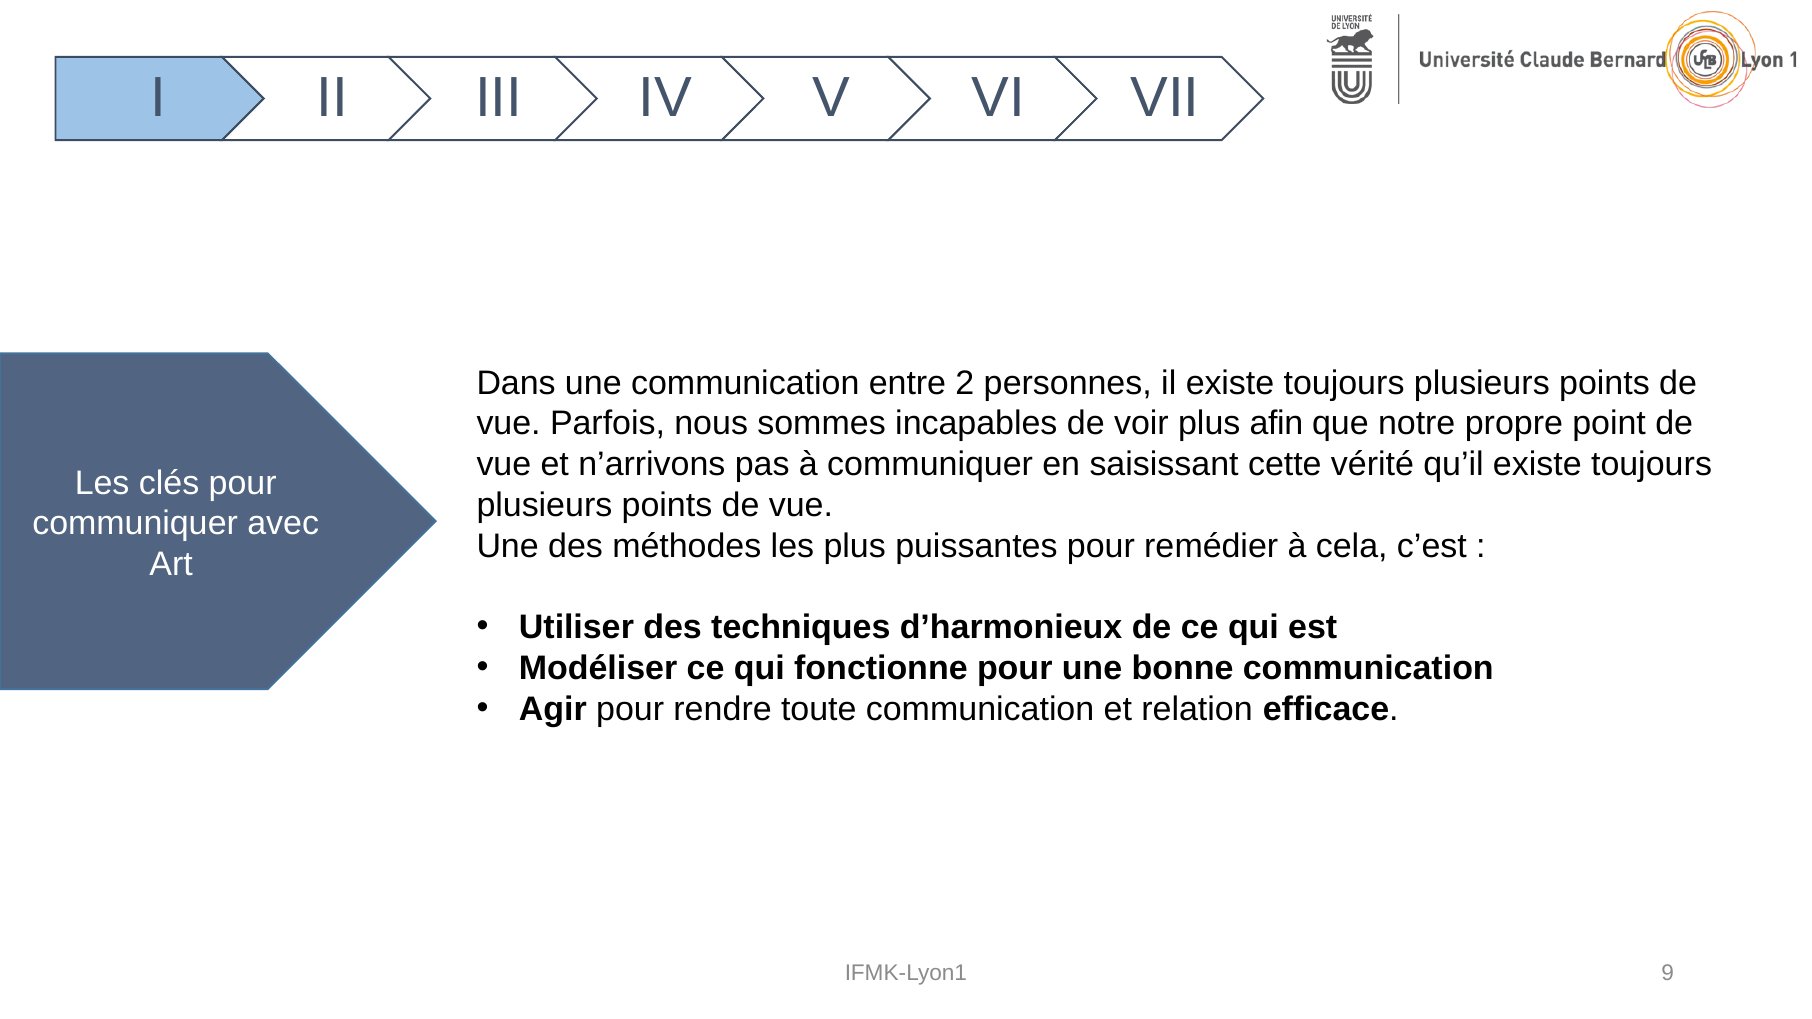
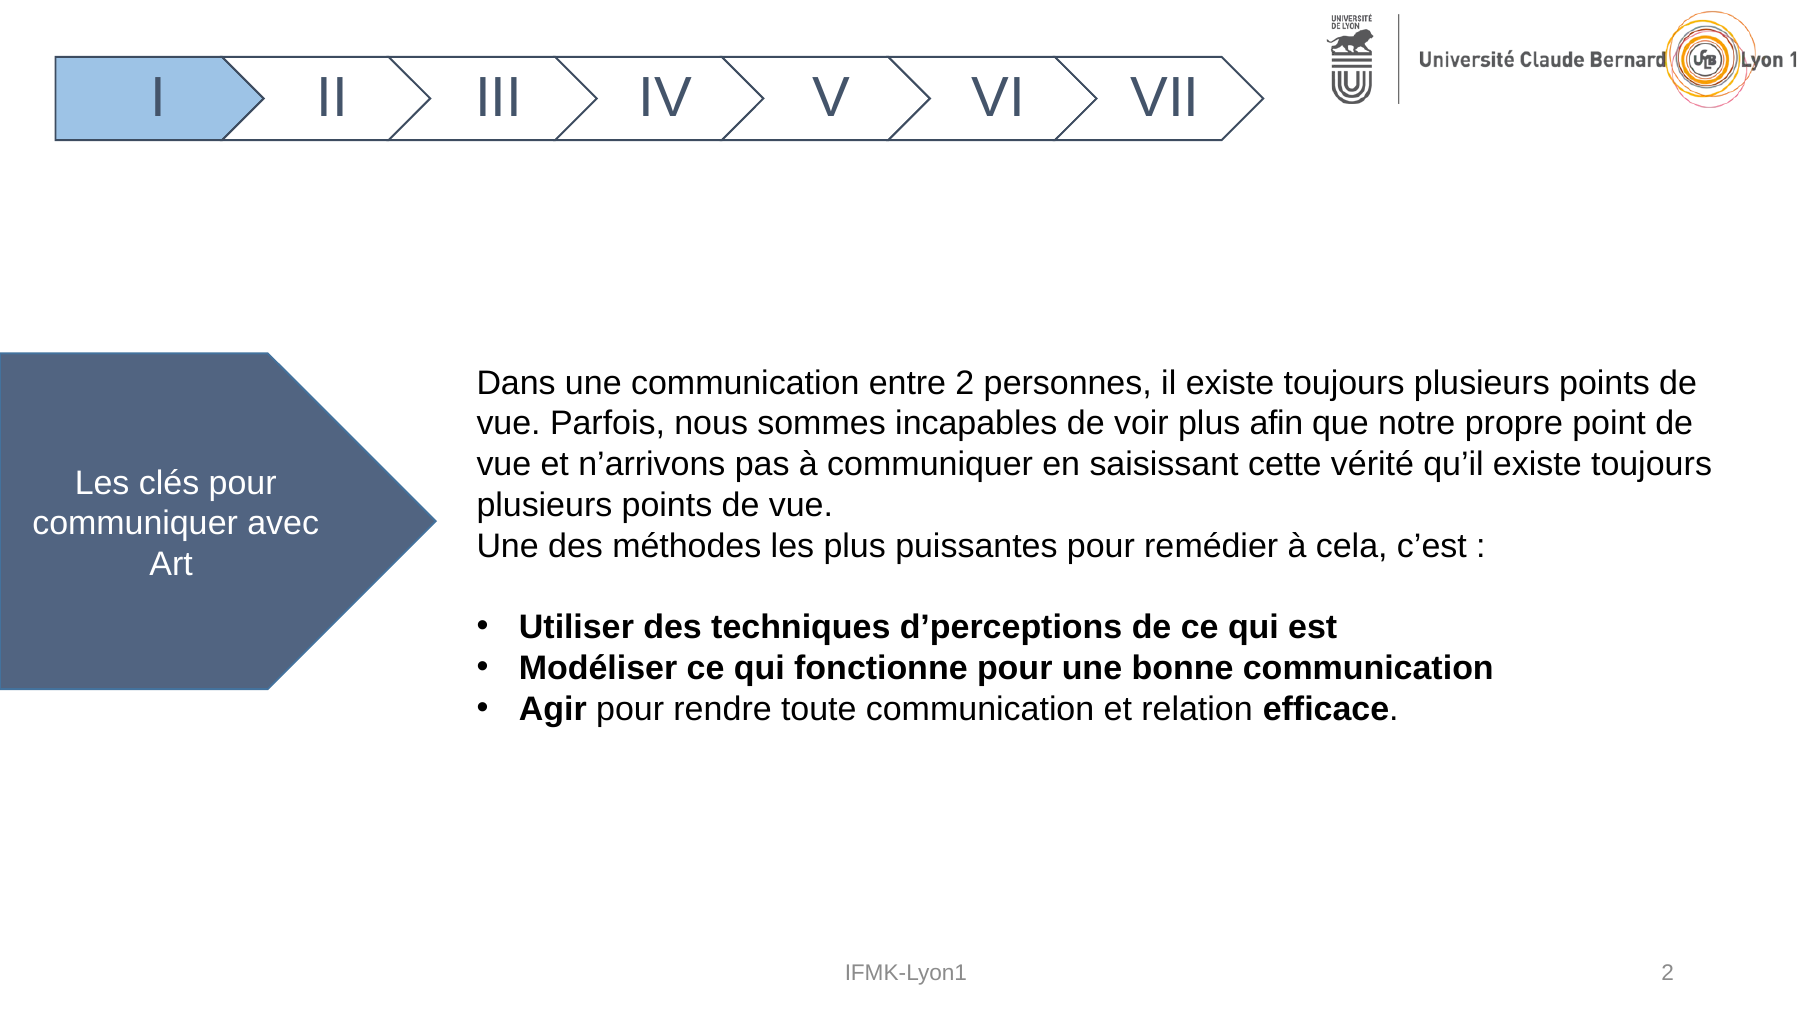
d’harmonieux: d’harmonieux -> d’perceptions (1011, 628)
IFMK-Lyon1 9: 9 -> 2 (1668, 973)
